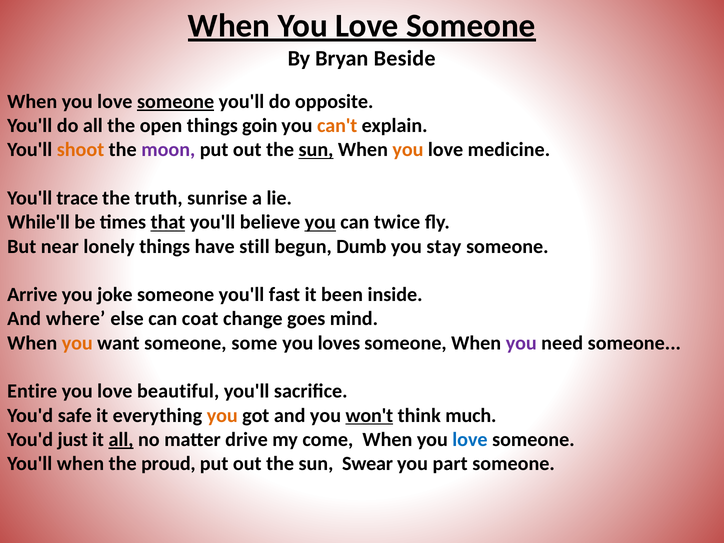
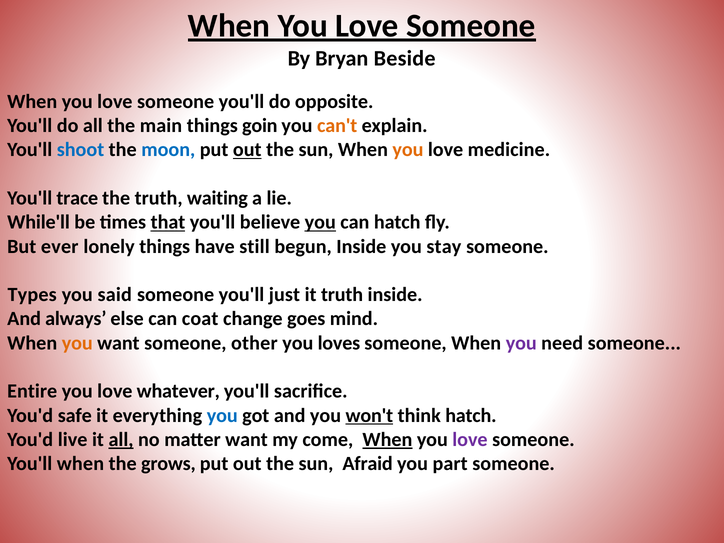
someone underline: present -> none (176, 102)
open: open -> main (161, 126)
shoot colour: orange -> blue (81, 150)
moon colour: purple -> blue (168, 150)
out underline: none -> present (247, 150)
sun underline: present -> none (316, 150)
sunrise: sunrise -> waiting (217, 198)
can twice: twice -> hatch (397, 222)
near: near -> ever (60, 246)
begun Dumb: Dumb -> Inside (361, 246)
Arrive: Arrive -> Types (32, 295)
joke: joke -> said (115, 295)
fast: fast -> just (284, 295)
it been: been -> truth (342, 295)
where: where -> always (76, 319)
some: some -> other (254, 343)
beautiful: beautiful -> whatever (178, 391)
you colour: orange -> blue (222, 415)
think much: much -> hatch (471, 415)
just: just -> live (73, 440)
matter drive: drive -> want (247, 440)
When underline: none -> present (387, 440)
love colour: blue -> purple (470, 440)
proud: proud -> grows (168, 464)
Swear: Swear -> Afraid (368, 464)
